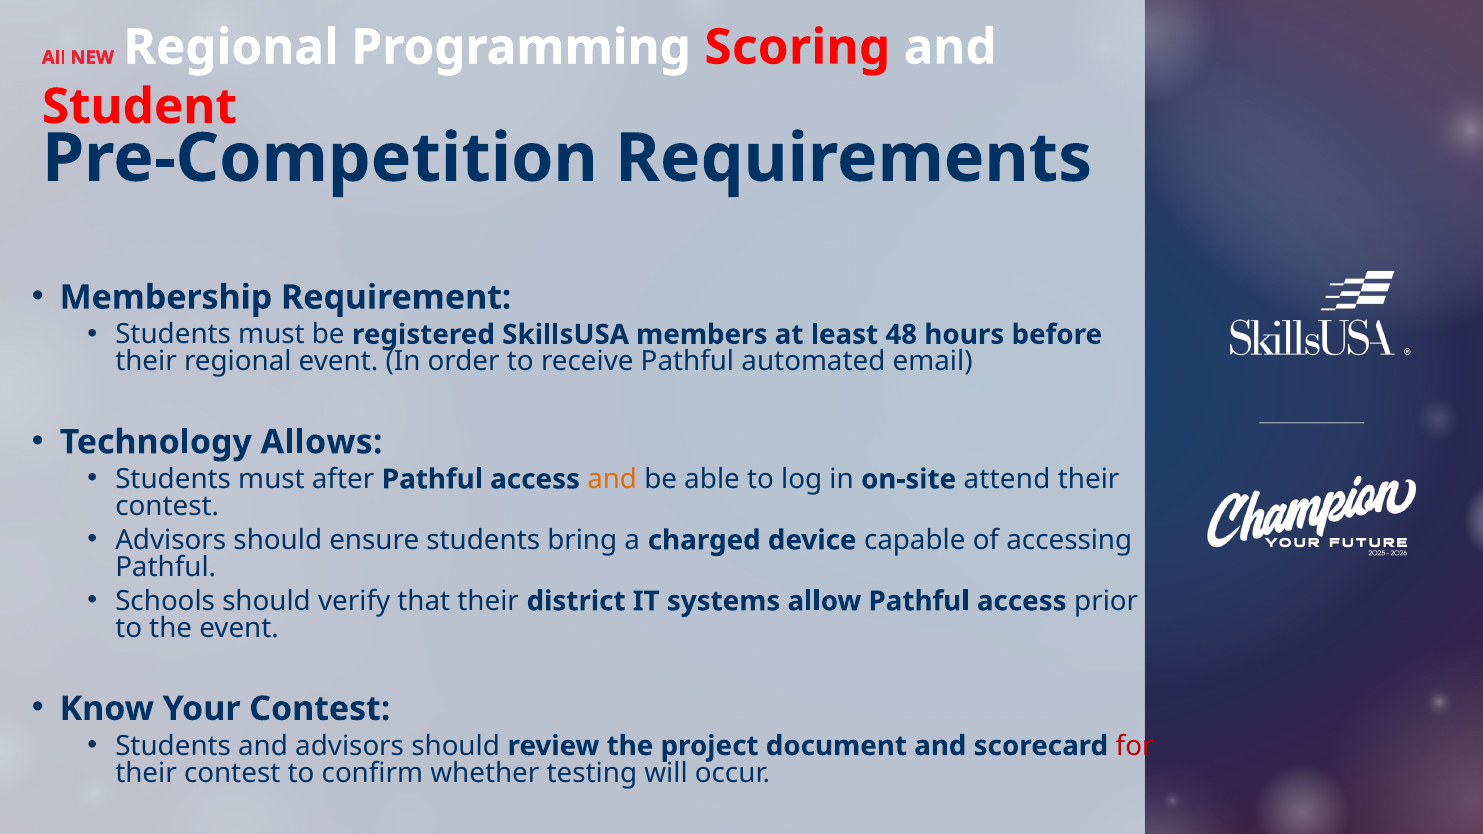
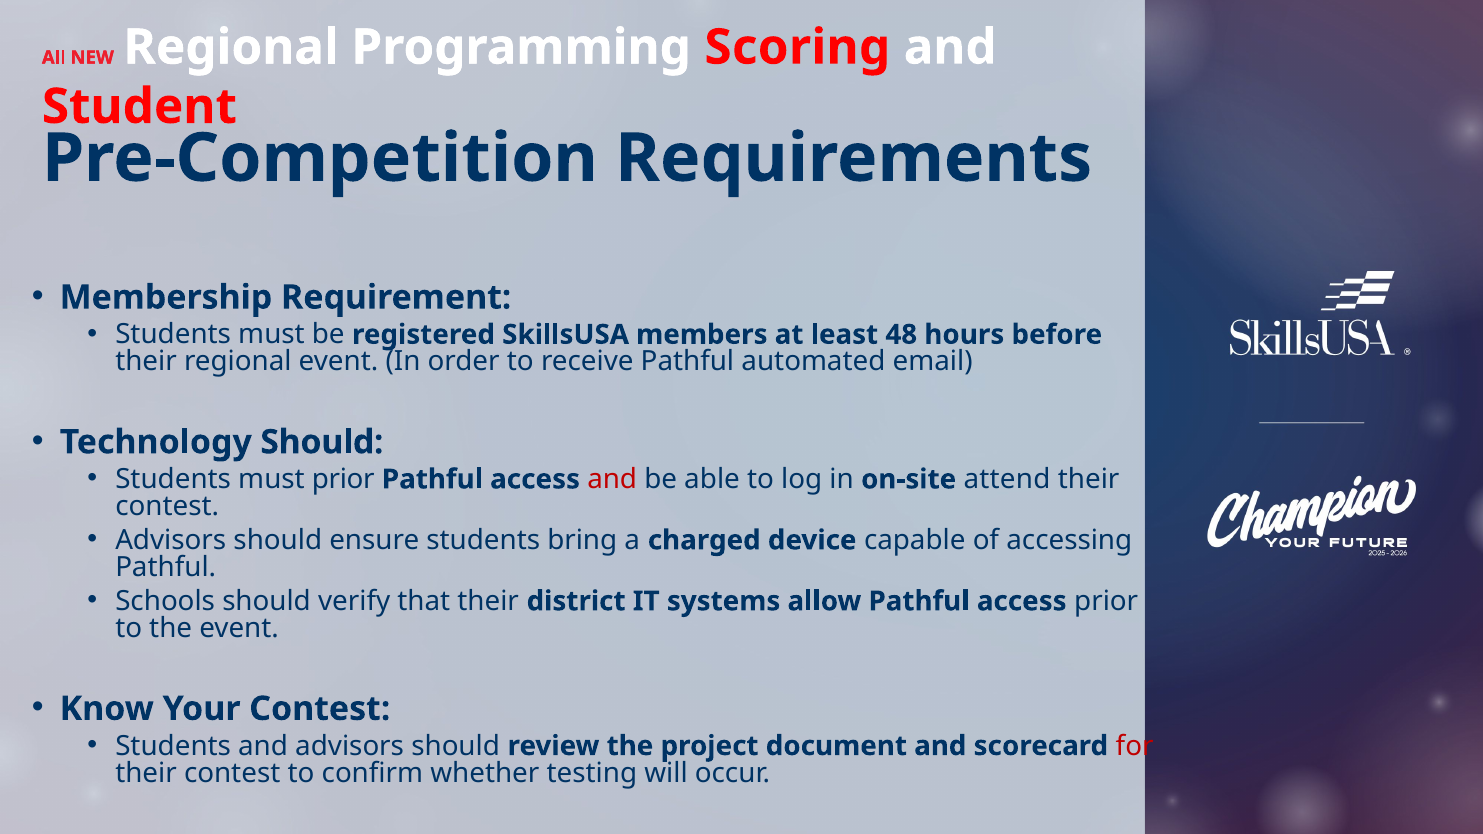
Technology Allows: Allows -> Should (322, 442)
must after: after -> prior (343, 479)
and colour: orange -> red (612, 479)
